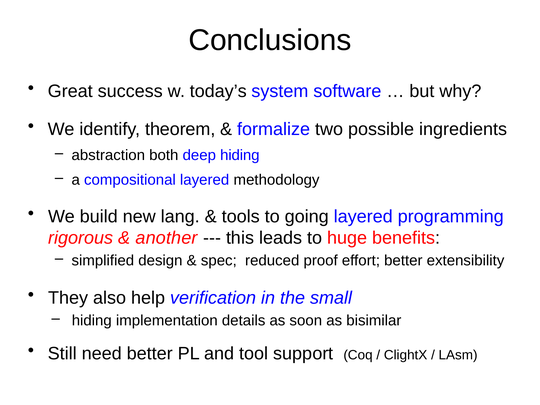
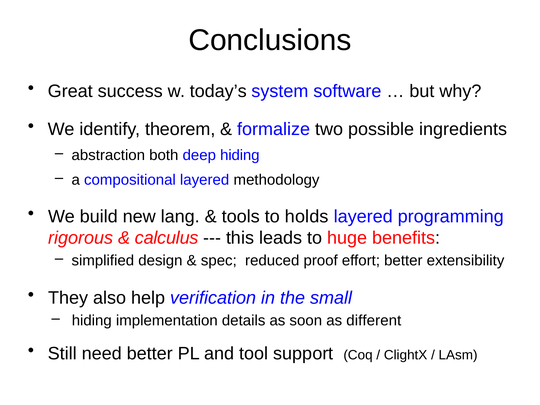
going: going -> holds (307, 216)
another: another -> calculus (167, 238)
bisimilar: bisimilar -> different (374, 320)
